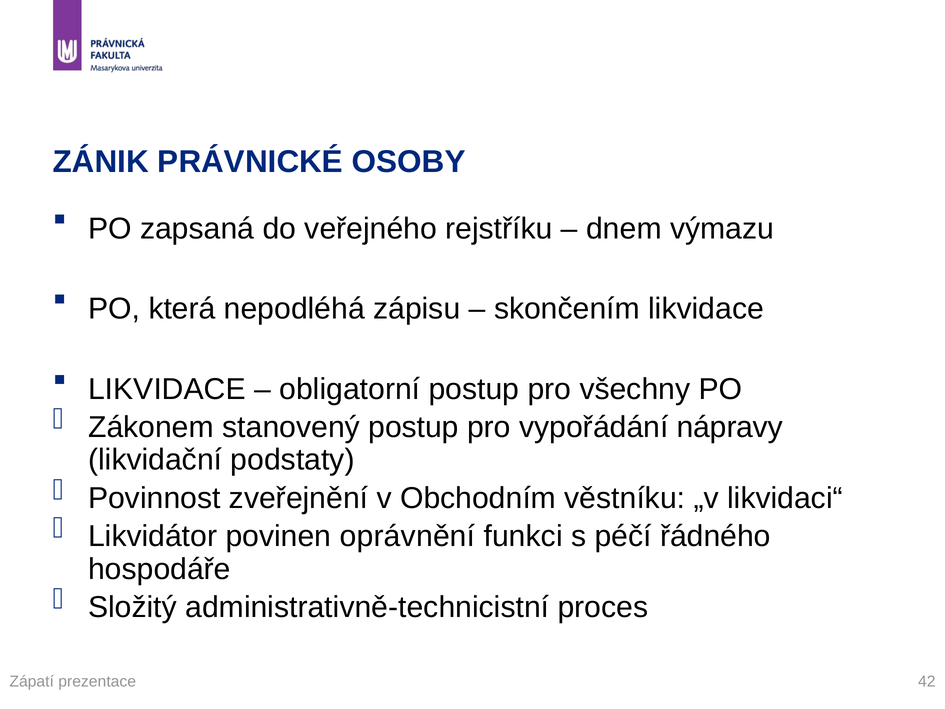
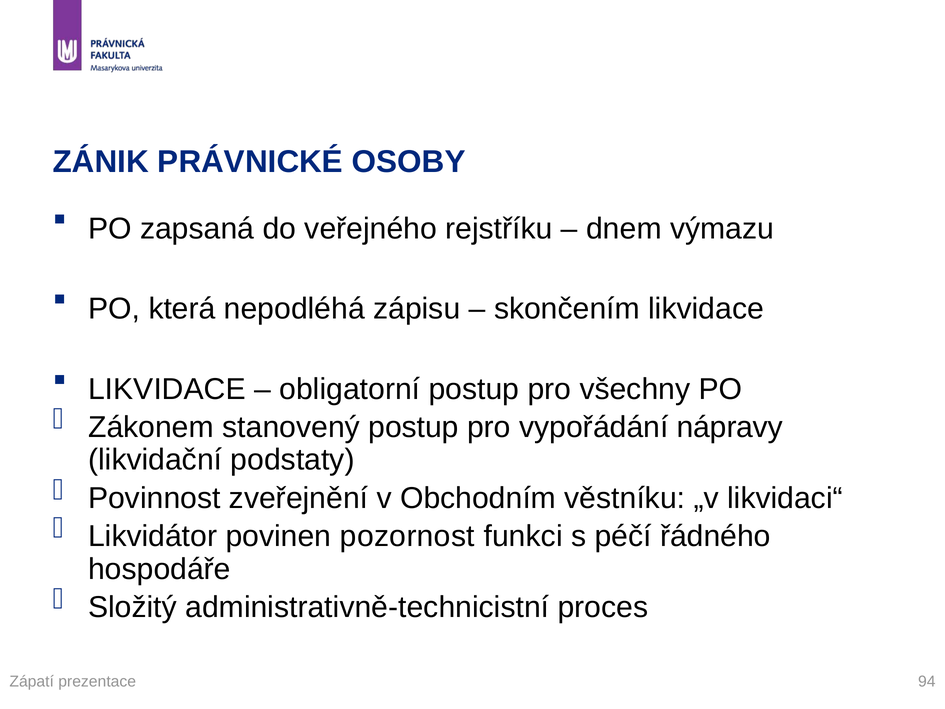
oprávnění: oprávnění -> pozornost (407, 536)
42: 42 -> 94 (927, 682)
